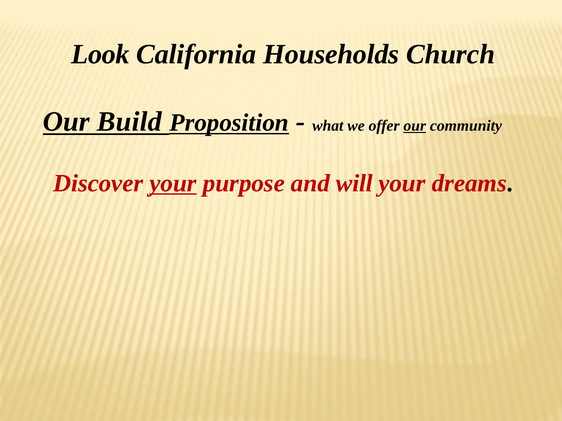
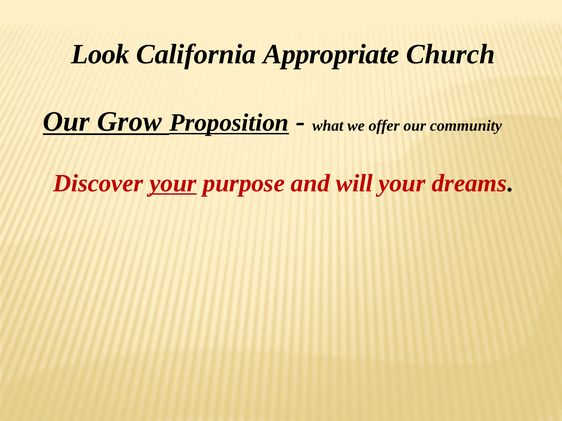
Households: Households -> Appropriate (331, 54)
Build: Build -> Grow (129, 122)
our underline: present -> none (415, 126)
